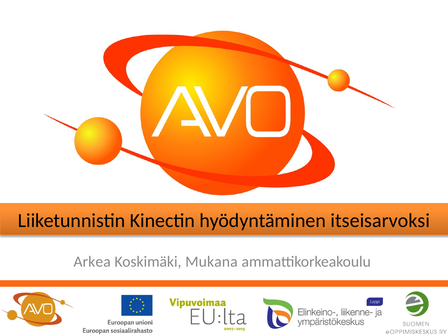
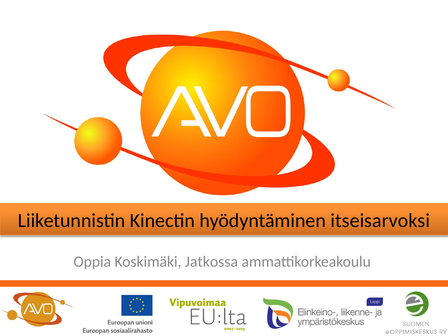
Arkea: Arkea -> Oppia (92, 262)
Mukana: Mukana -> Jatkossa (211, 262)
